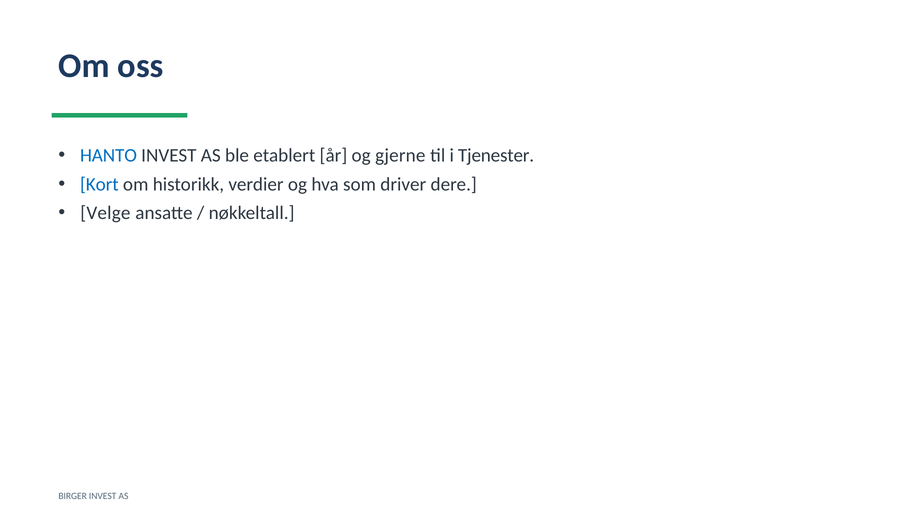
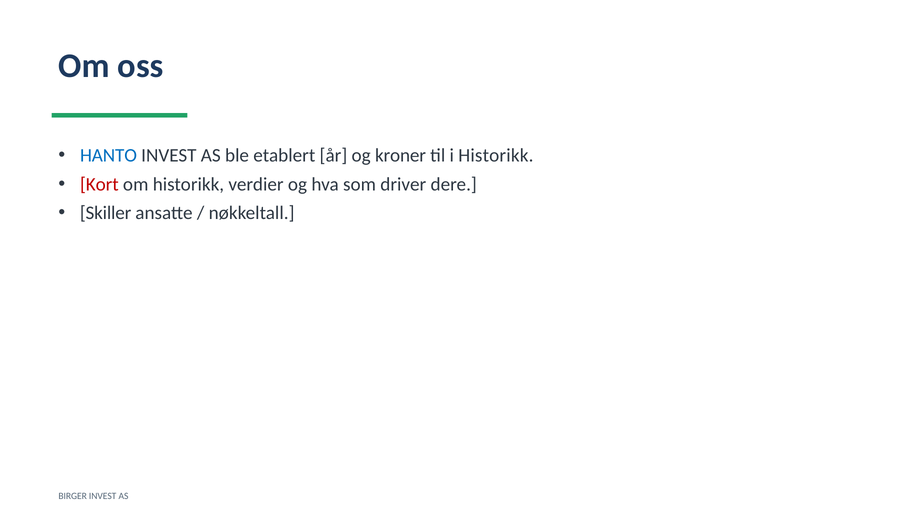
gjerne: gjerne -> kroner (401, 156)
i Tjenester: Tjenester -> Historikk (496, 156)
Kort colour: blue -> red (99, 184)
Velge: Velge -> Skiller (106, 213)
